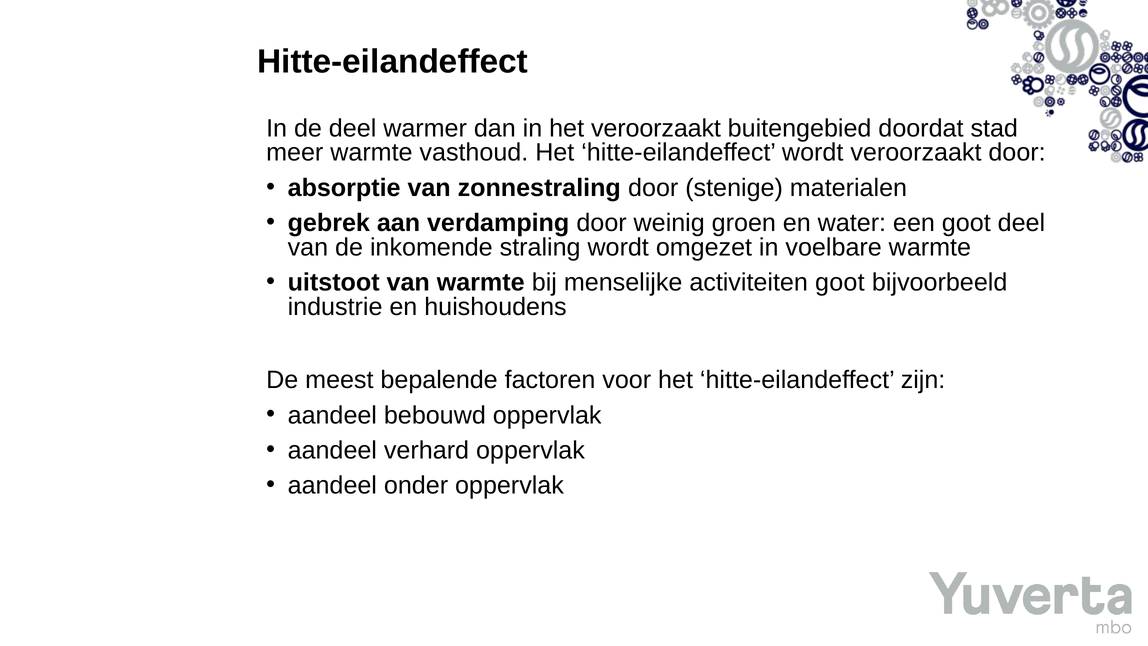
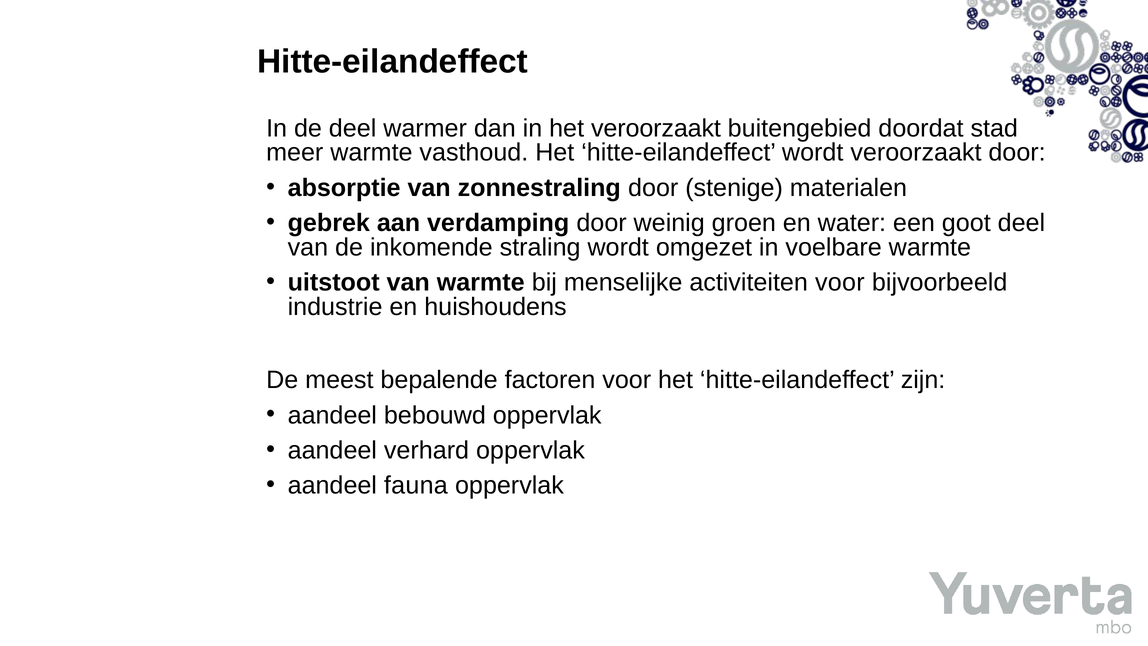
activiteiten goot: goot -> voor (840, 282)
onder: onder -> fauna (416, 485)
